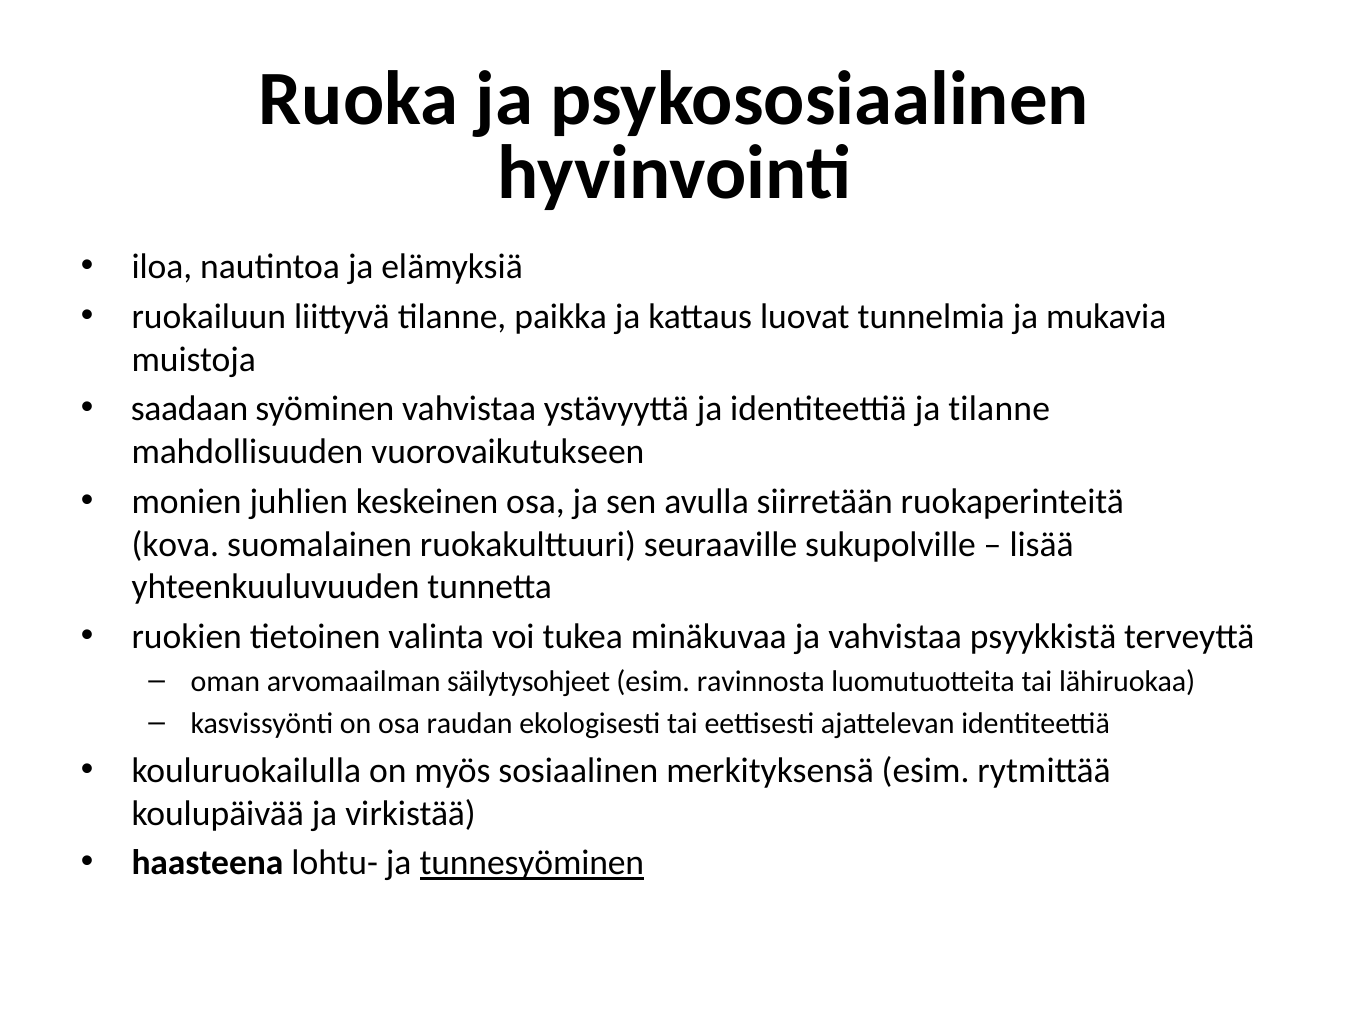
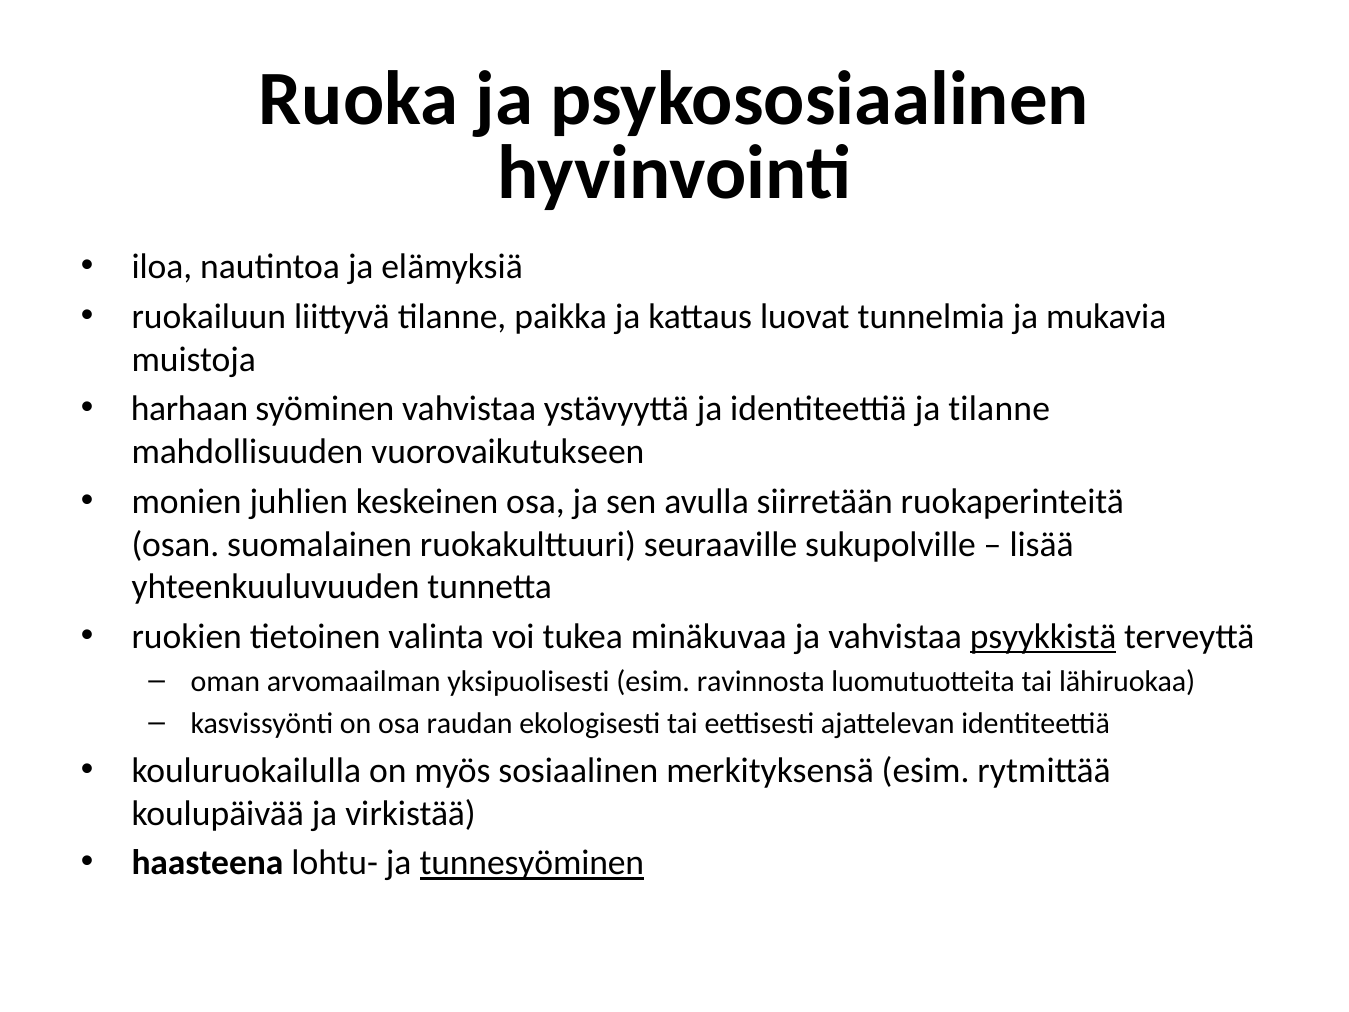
saadaan: saadaan -> harhaan (190, 409)
kova: kova -> osan (175, 544)
psyykkistä underline: none -> present (1043, 637)
säilytysohjeet: säilytysohjeet -> yksipuolisesti (528, 682)
